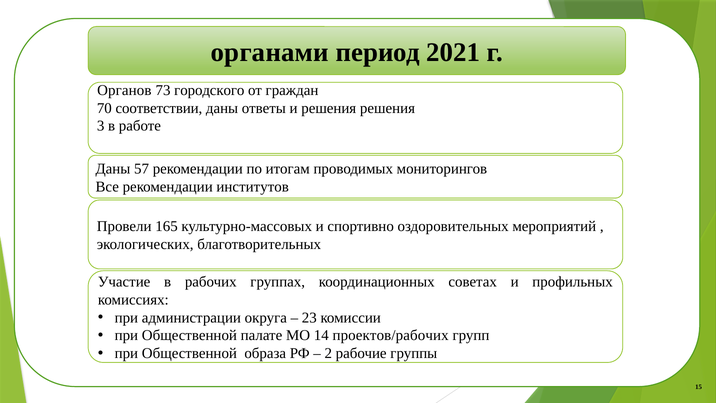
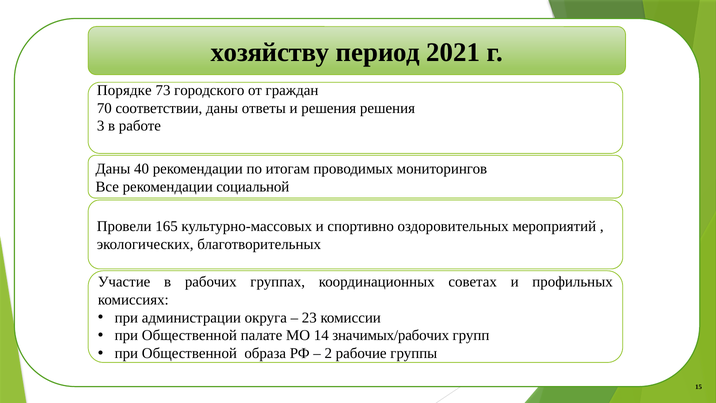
органами: органами -> хозяйству (270, 52)
Органов: Органов -> Порядке (124, 90)
57: 57 -> 40 (142, 169)
институтов: институтов -> социальной (253, 187)
проектов/рабочих: проектов/рабочих -> значимых/рабочих (391, 335)
